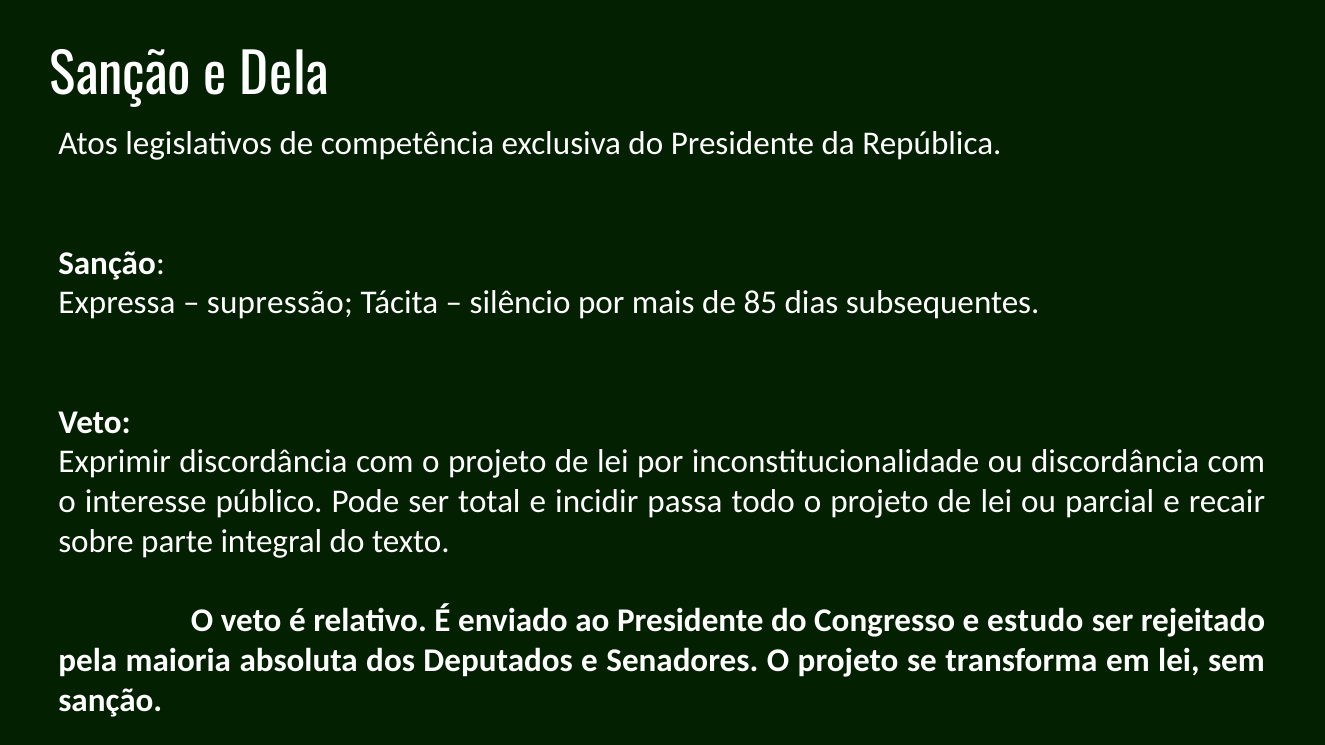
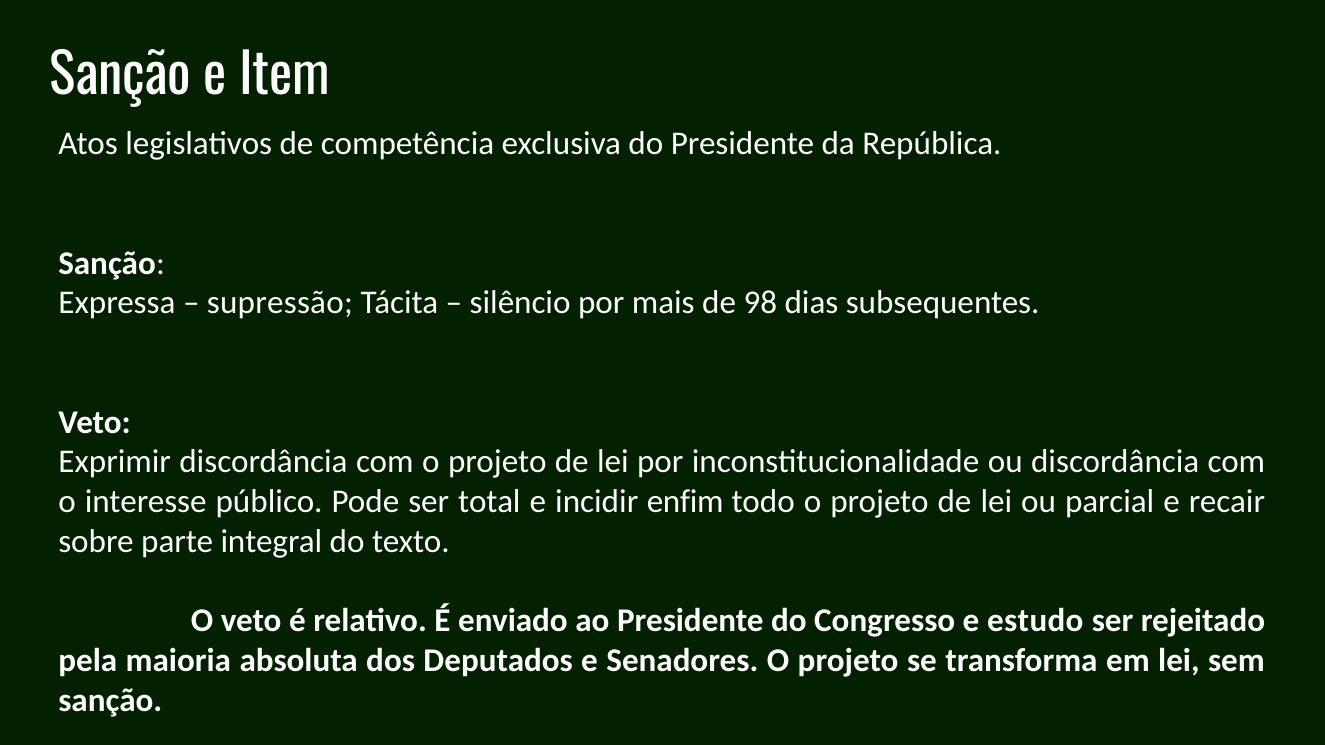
Dela: Dela -> Item (285, 76)
85: 85 -> 98 (760, 303)
passa: passa -> enfim (685, 502)
